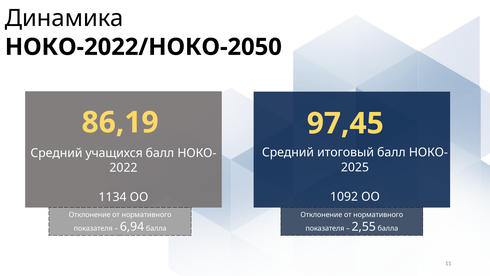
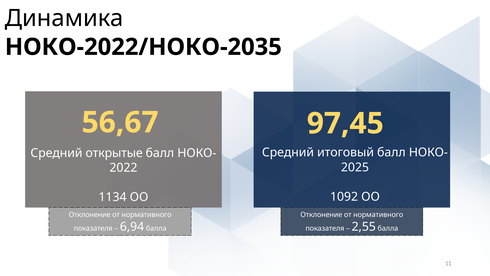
НОКО-2022/НОКО-2050: НОКО-2022/НОКО-2050 -> НОКО-2022/НОКО-2035 (143, 47)
86,19: 86,19 -> 56,67 (120, 122)
учащихся: учащихся -> открытые (114, 153)
